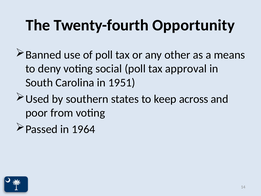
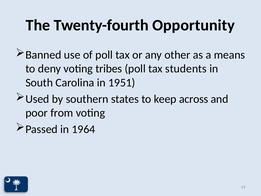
social: social -> tribes (109, 69)
approval: approval -> students (186, 69)
